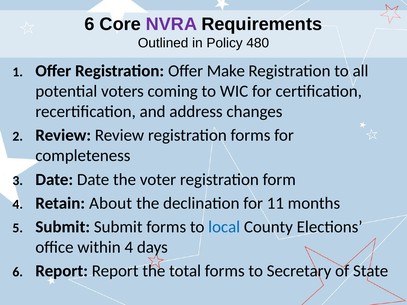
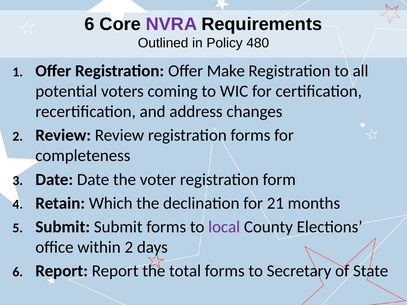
About: About -> Which (111, 203)
11: 11 -> 21 (275, 203)
local colour: blue -> purple (224, 227)
within 4: 4 -> 2 (129, 247)
